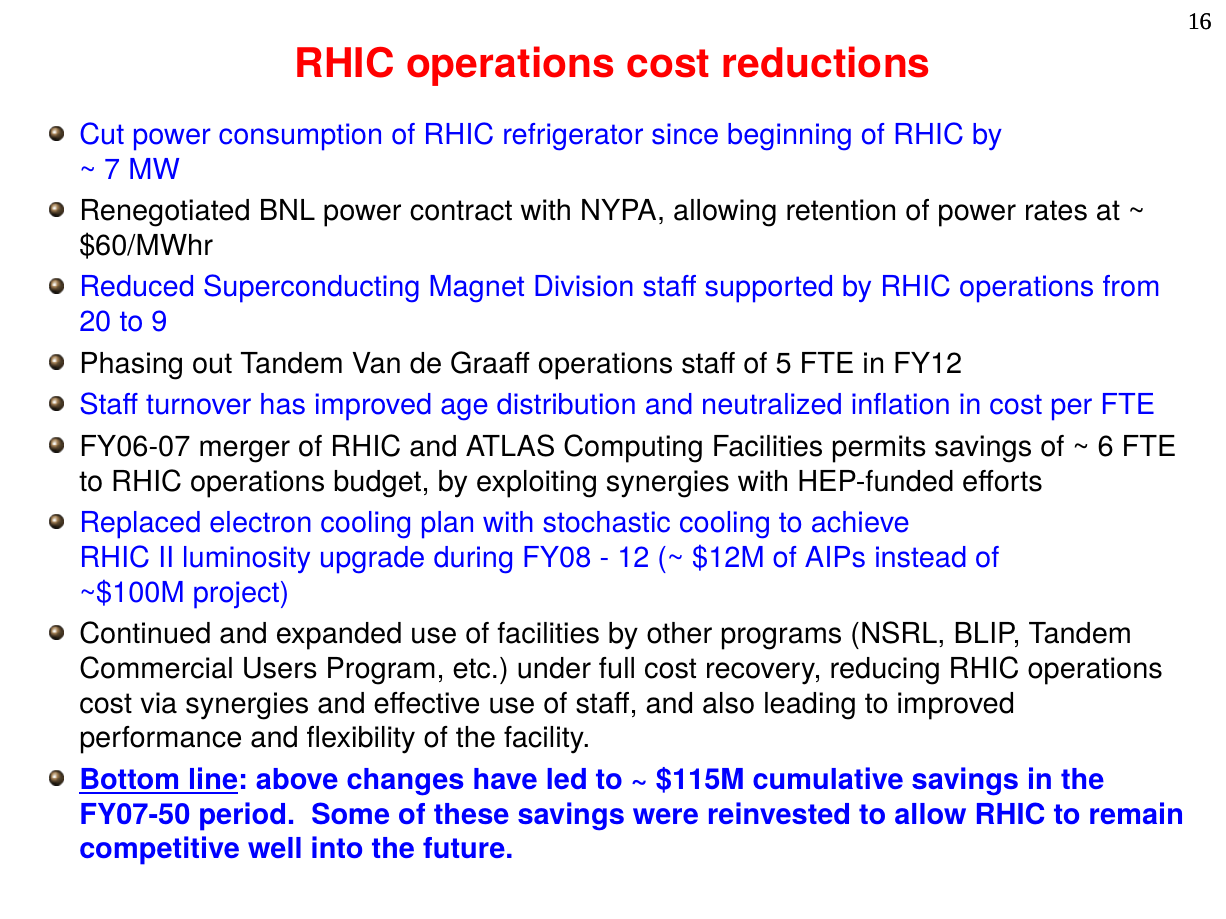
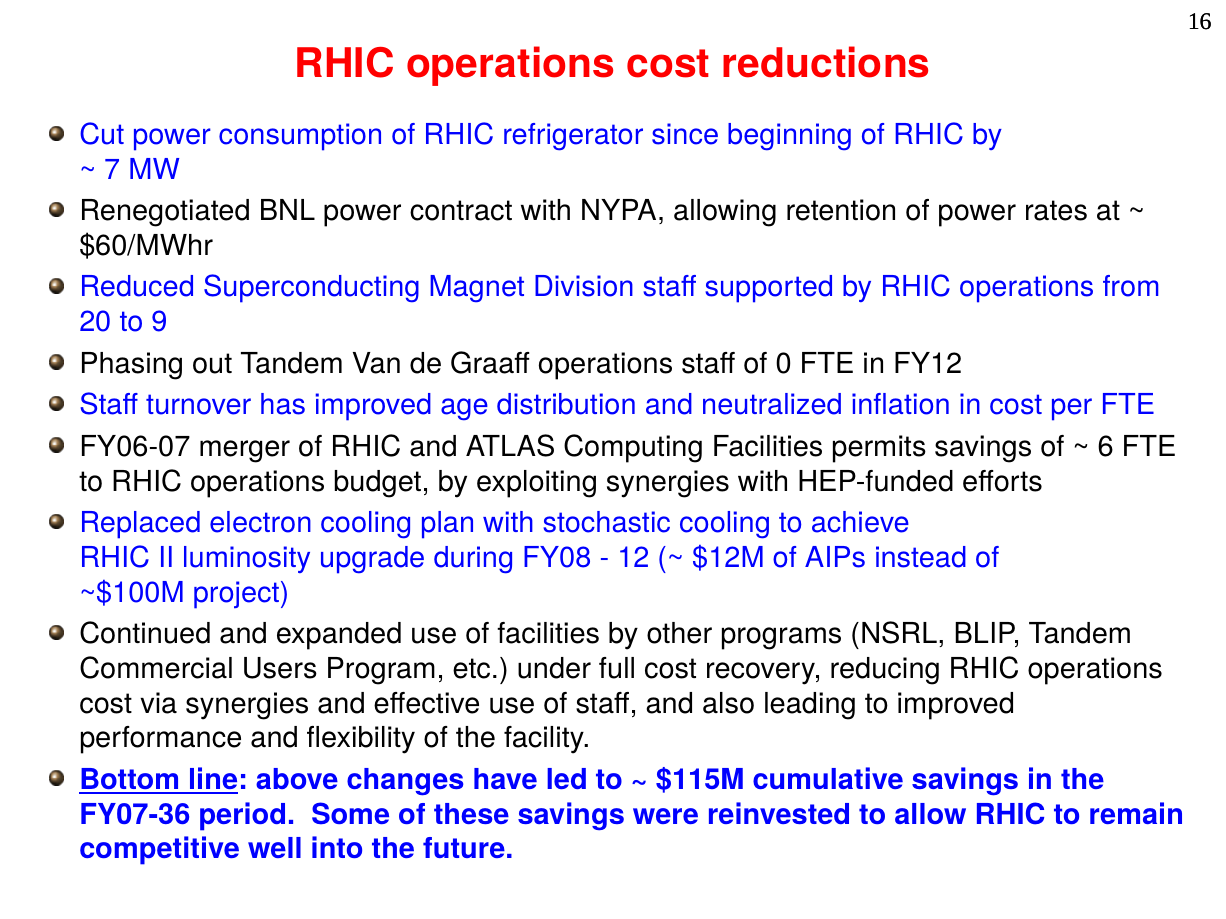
5: 5 -> 0 (784, 364)
FY07-50: FY07-50 -> FY07-36 (135, 815)
